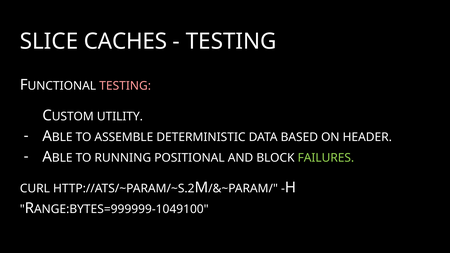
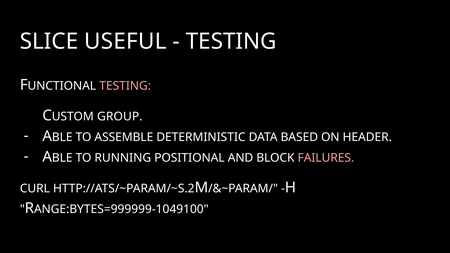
CACHES: CACHES -> USEFUL (125, 41)
UTILITY: UTILITY -> GROUP (120, 117)
FAILURES colour: light green -> pink (326, 158)
